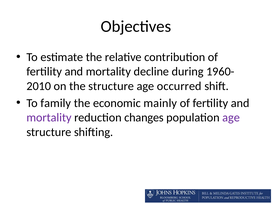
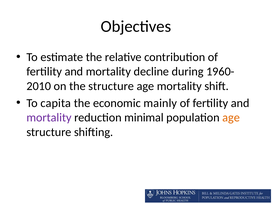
age occurred: occurred -> mortality (179, 86)
family: family -> capita (56, 103)
changes: changes -> minimal (144, 118)
age colour: purple -> orange (231, 118)
